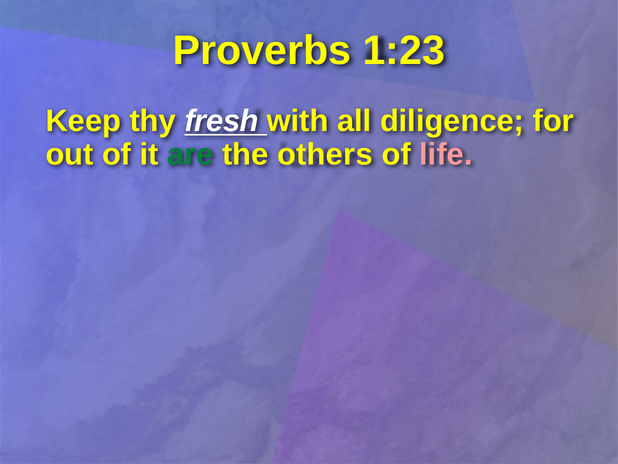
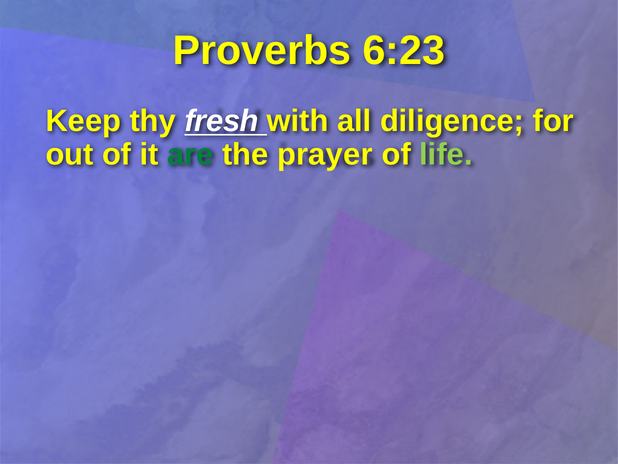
1:23: 1:23 -> 6:23 (404, 51)
others: others -> prayer (325, 154)
life colour: pink -> light green (446, 154)
